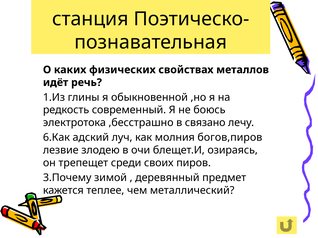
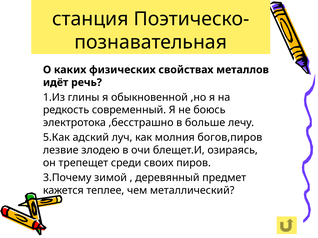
связано: связано -> больше (205, 123)
6.Как: 6.Как -> 5.Как (56, 138)
